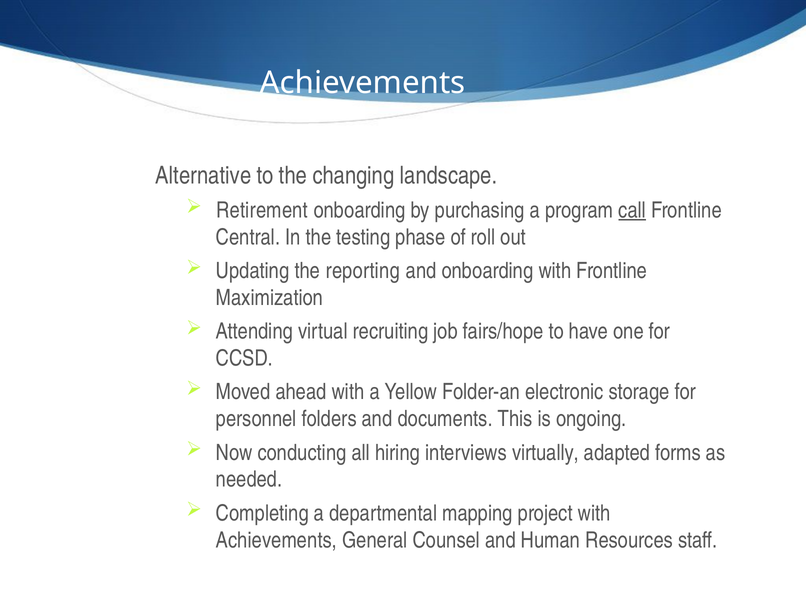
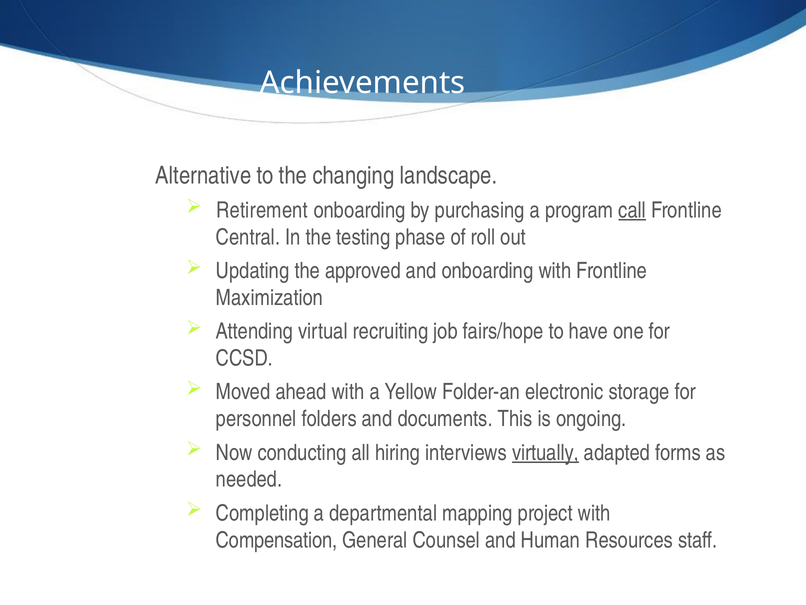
reporting: reporting -> approved (363, 271)
virtually underline: none -> present (545, 452)
Achievements: Achievements -> Compensation (277, 540)
